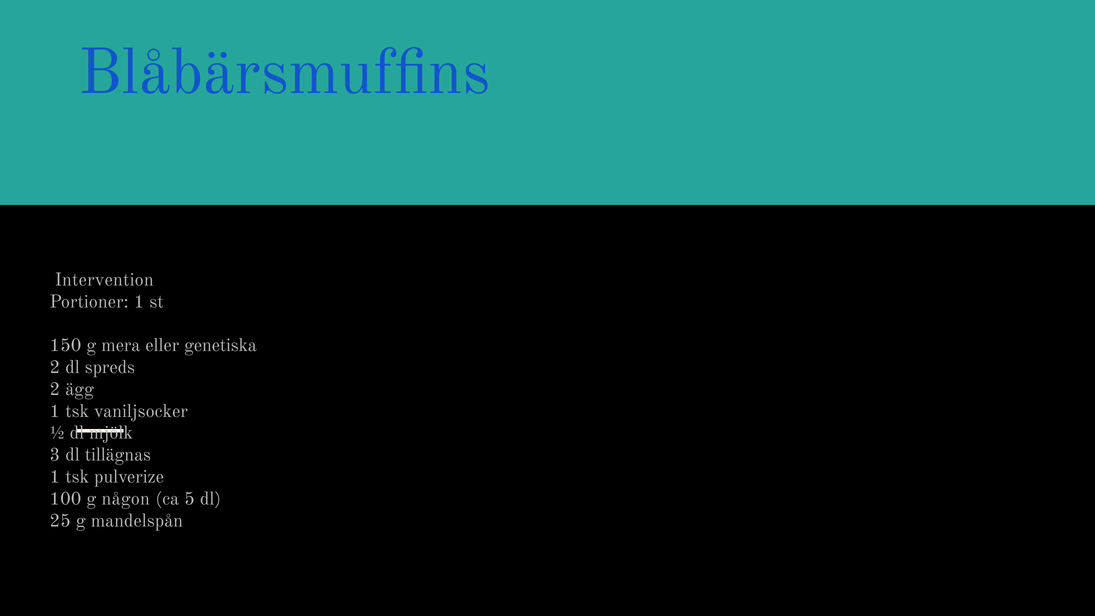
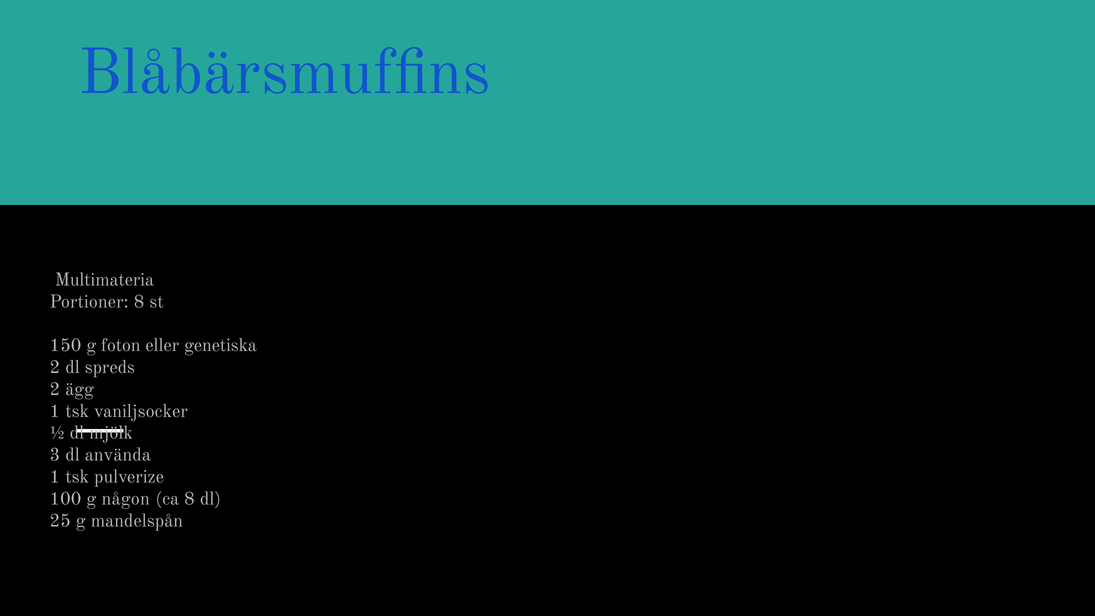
Intervention: Intervention -> Multimateria (104, 280)
Portioner 1: 1 -> 8 (139, 301)
mera: mera -> foton (121, 345)
tillägnas: tillägnas -> använda (118, 455)
ca 5: 5 -> 8 (190, 499)
